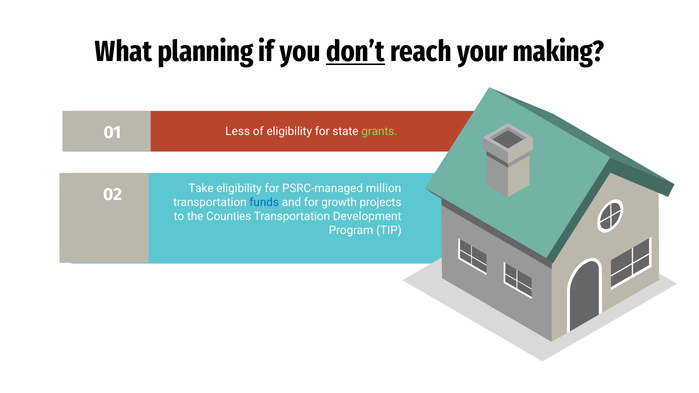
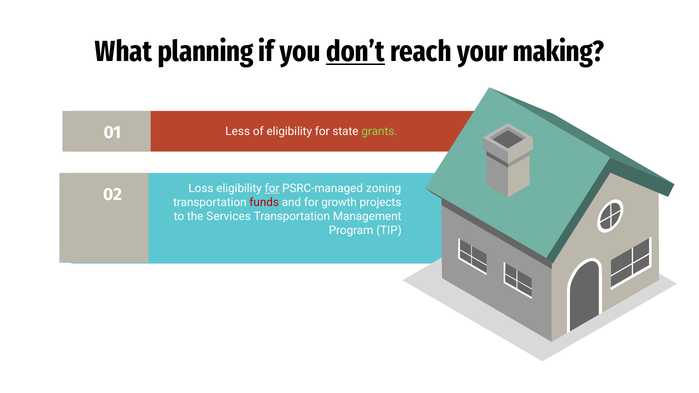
Take: Take -> Loss (201, 188)
for underline: none -> present (272, 188)
million: million -> zoning (384, 188)
funds colour: blue -> red (264, 202)
Counties: Counties -> Services (229, 216)
Development: Development -> Management (367, 216)
